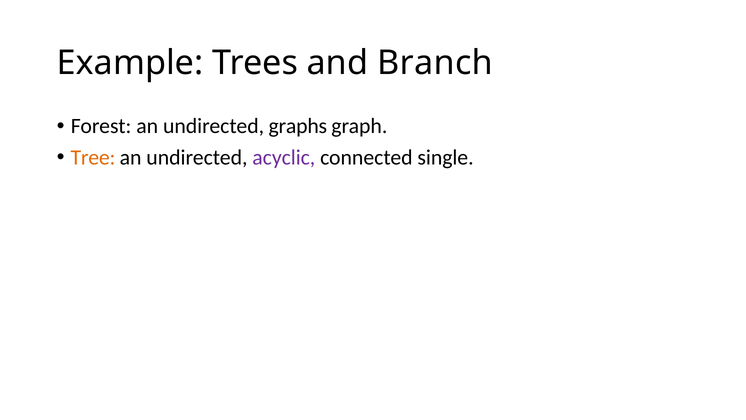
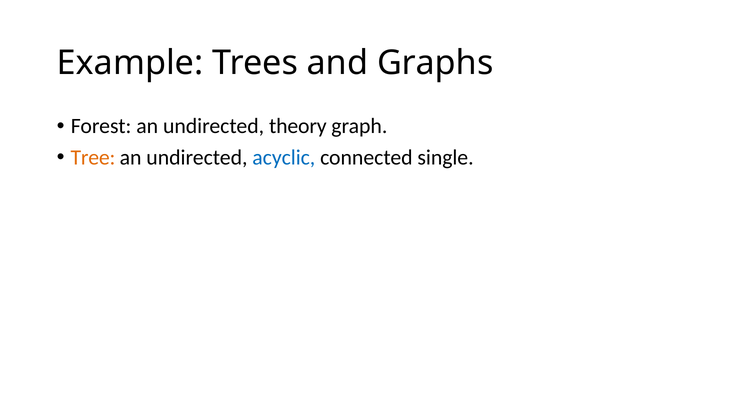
Branch: Branch -> Graphs (435, 63)
graphs: graphs -> theory (298, 126)
acyclic colour: purple -> blue (284, 157)
